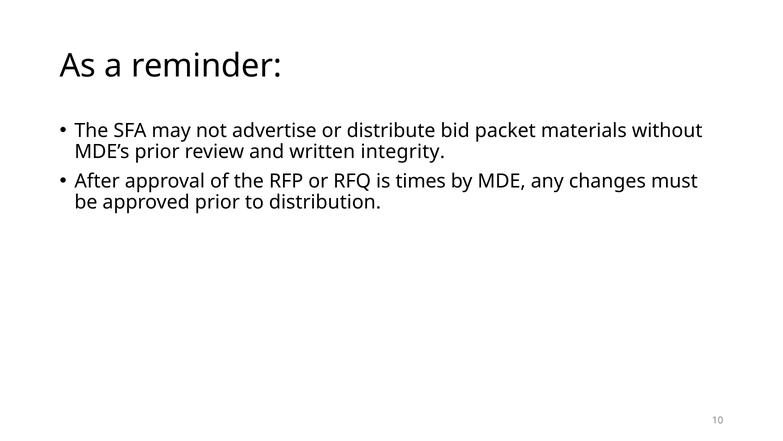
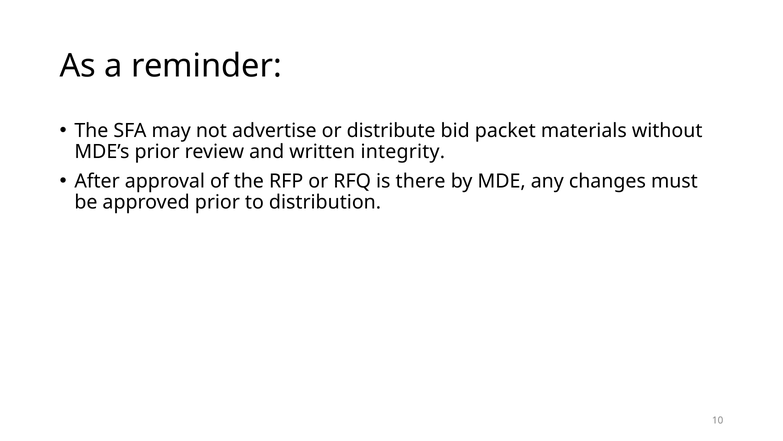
times: times -> there (421, 181)
